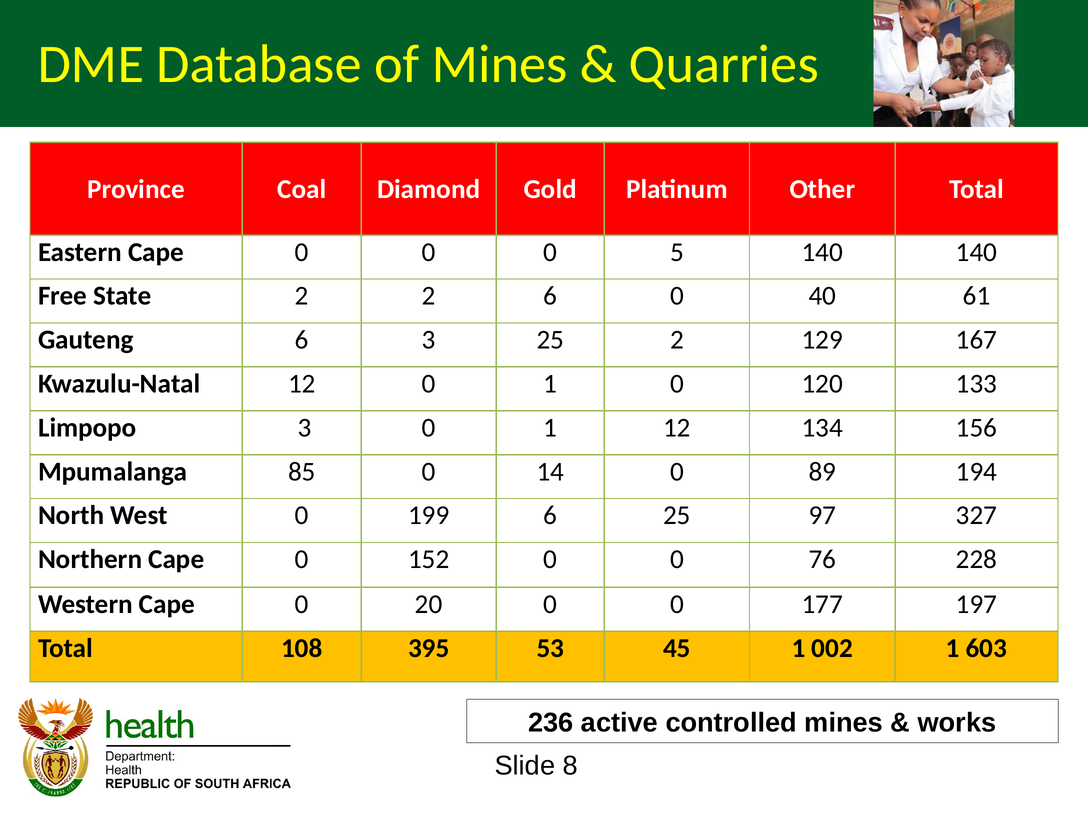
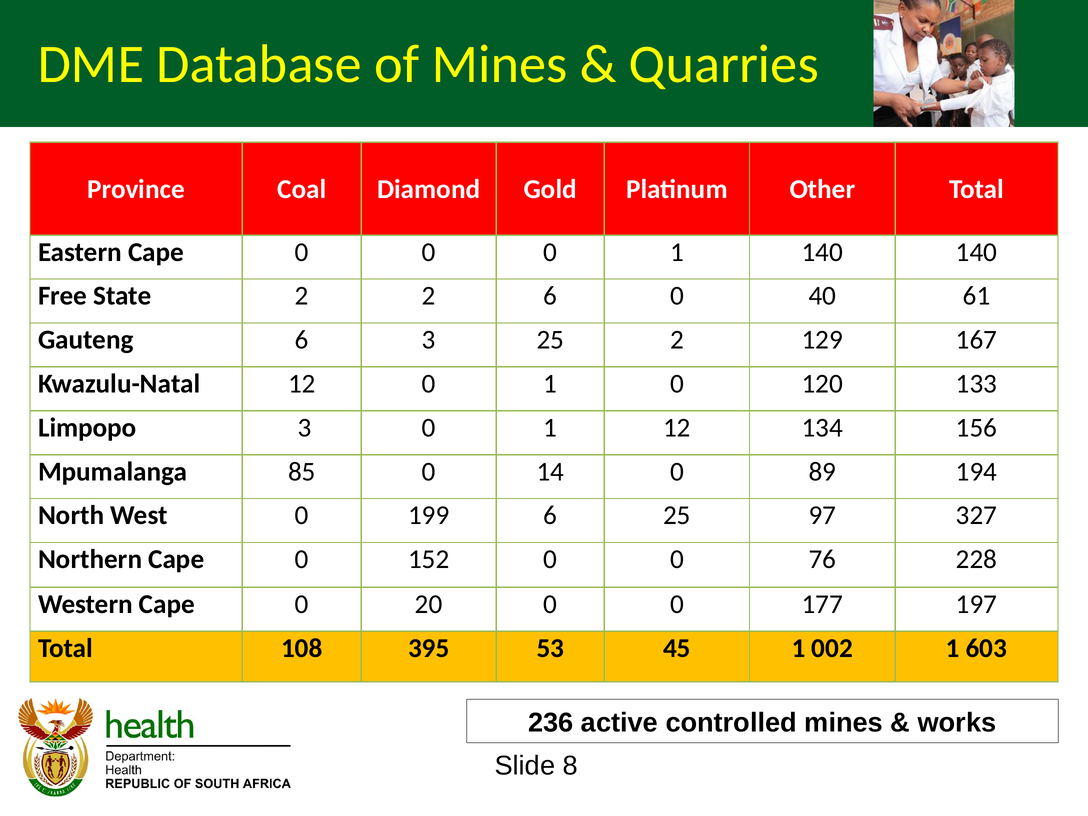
0 0 5: 5 -> 1 (677, 252)
